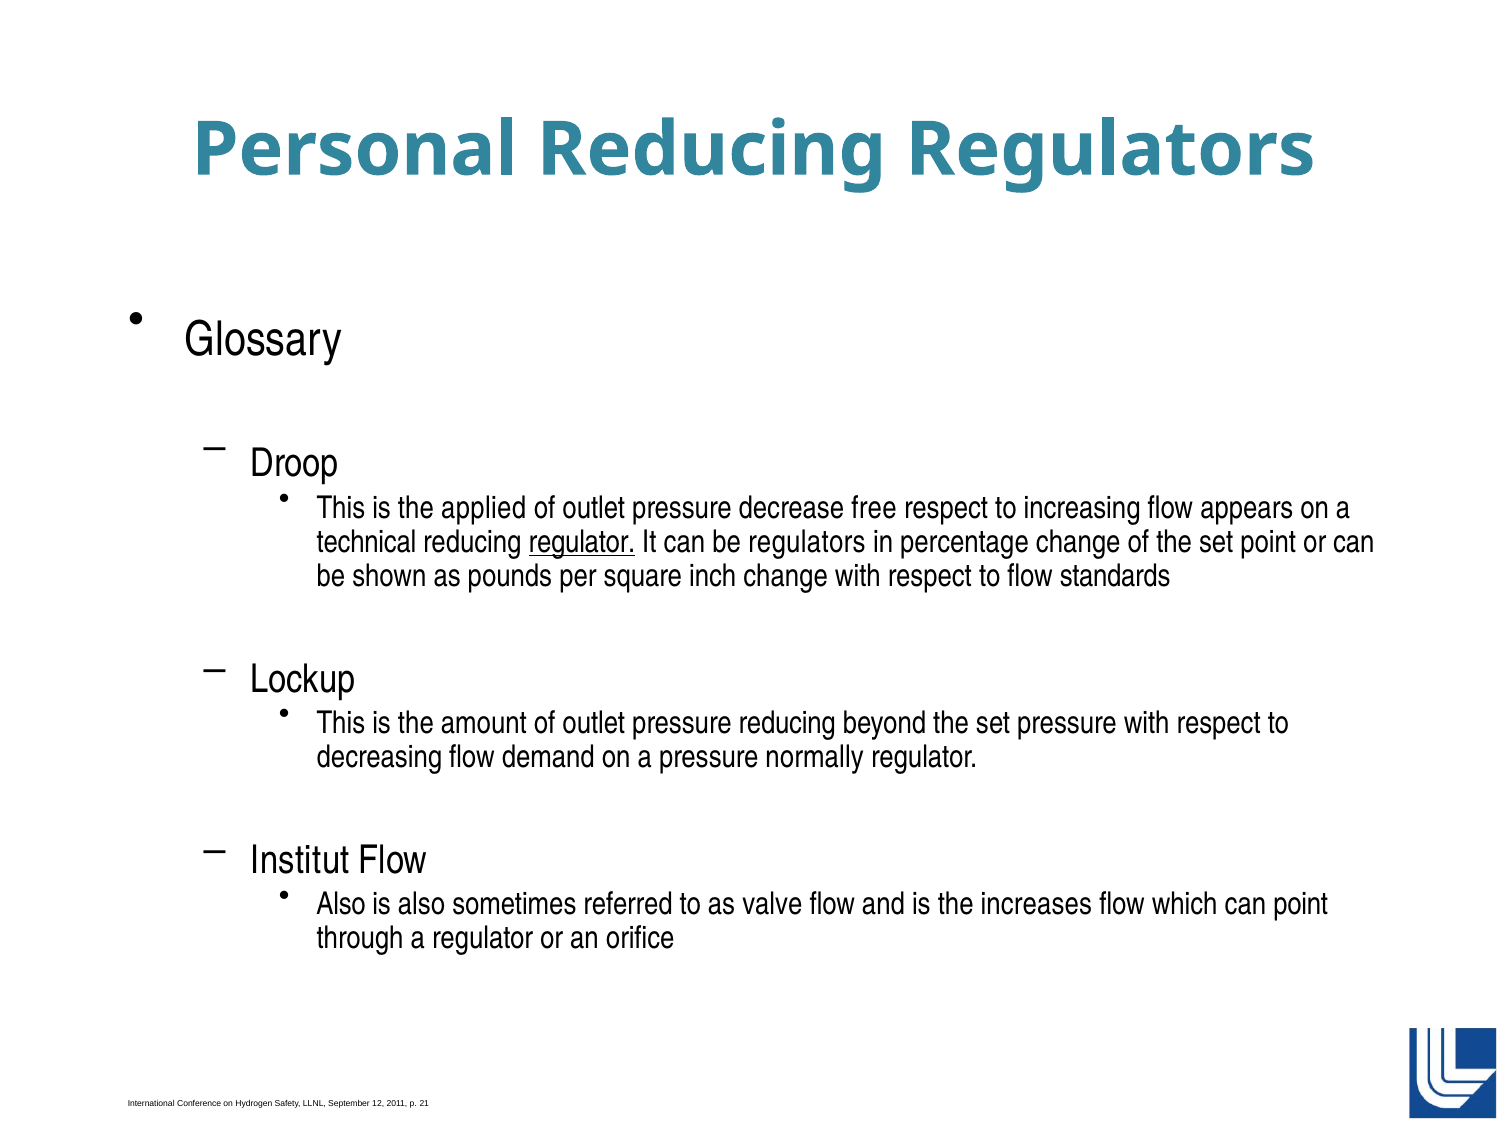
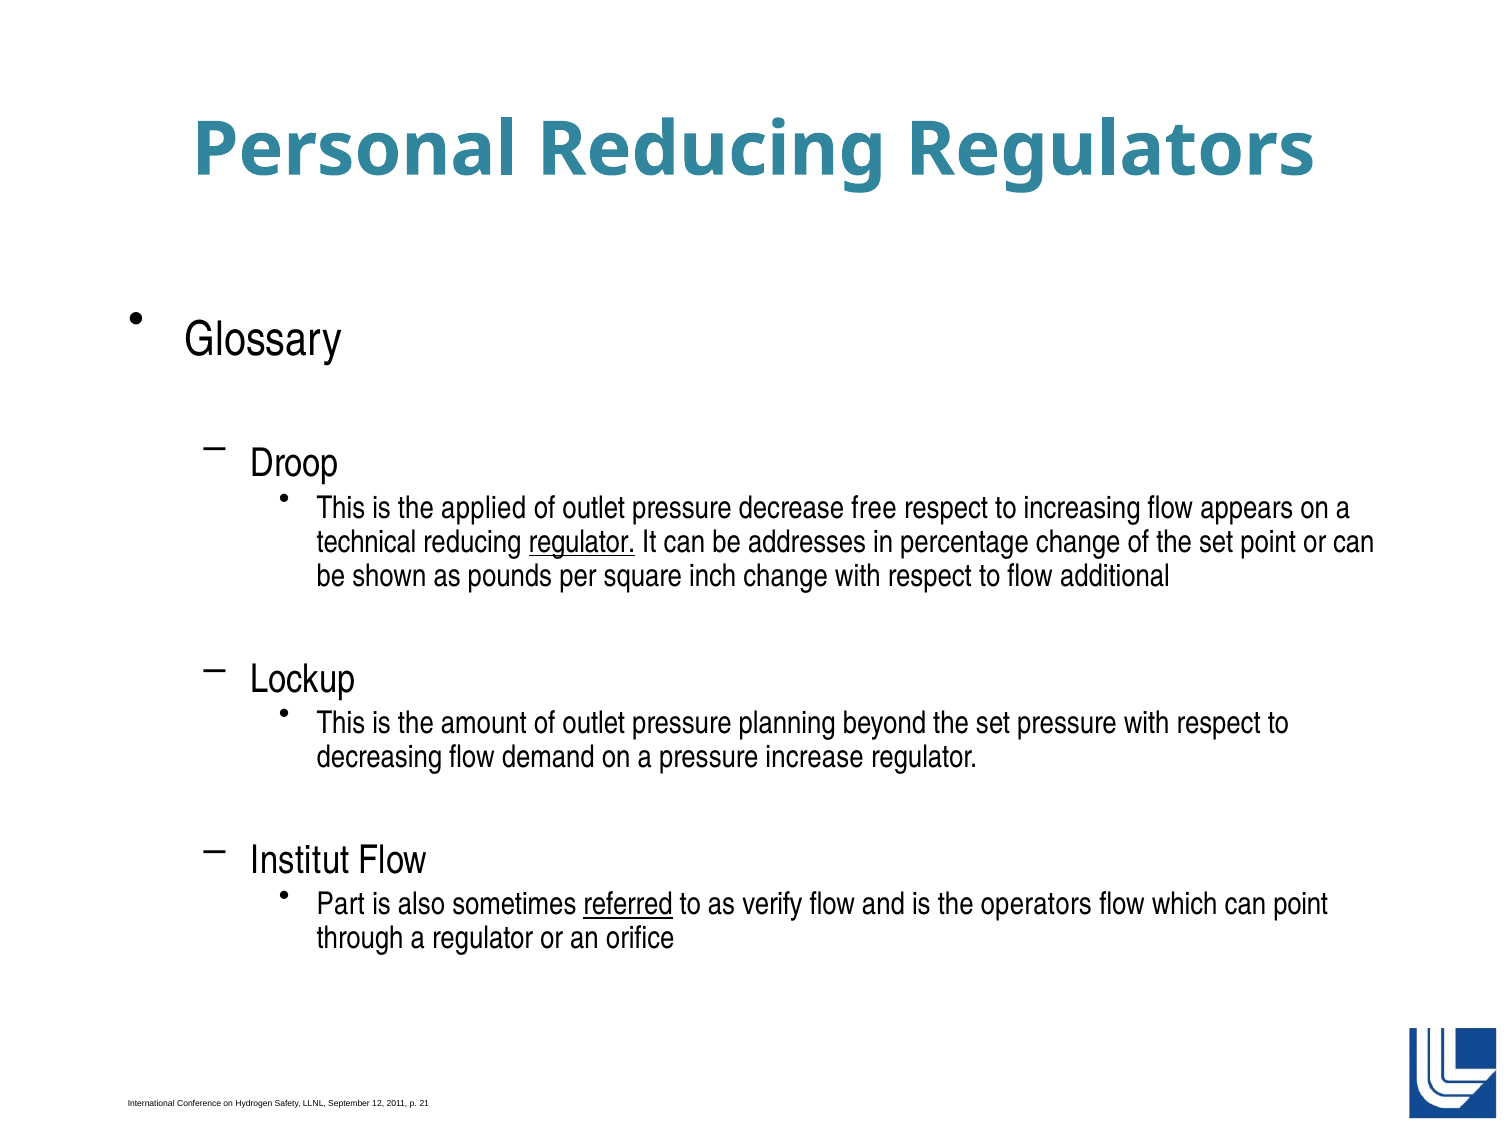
be regulators: regulators -> addresses (807, 542)
standards: standards -> additional (1115, 576)
pressure reducing: reducing -> planning (787, 723)
normally: normally -> increase (815, 757)
Also: Also -> Part (341, 905)
referred underline: none -> present (628, 905)
valve: valve -> verify (772, 905)
increases: increases -> operators (1036, 905)
